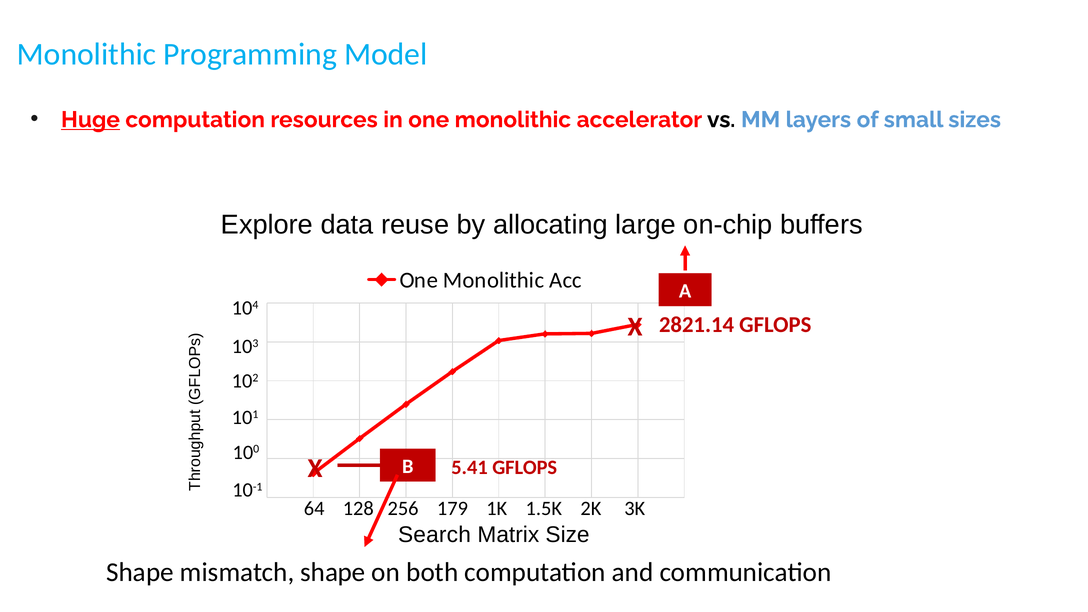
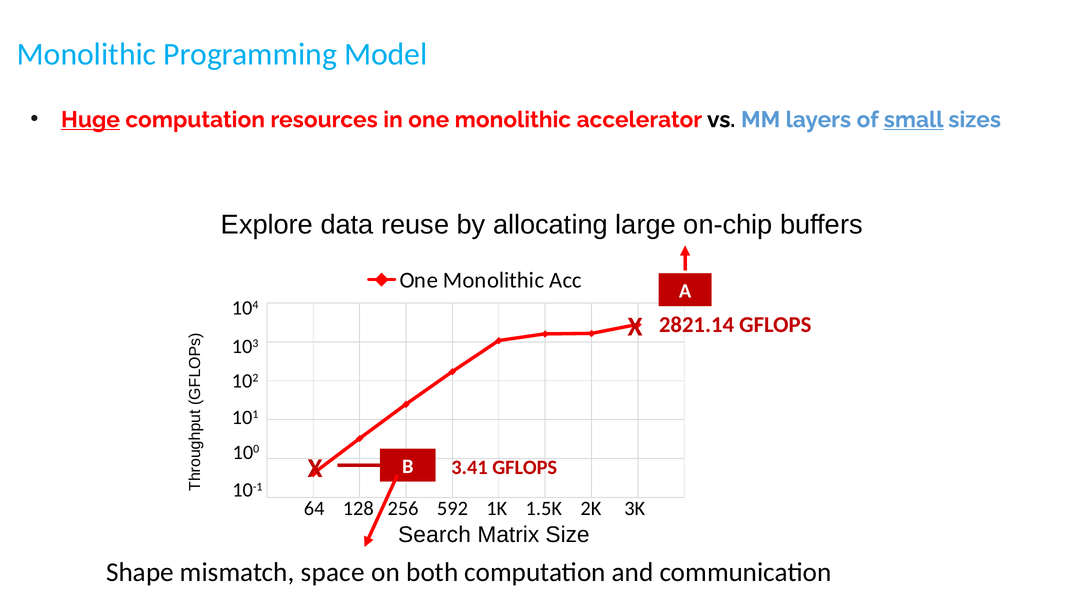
small underline: none -> present (914, 120)
5.41: 5.41 -> 3.41 (470, 468)
179: 179 -> 592 (452, 508)
mismatch shape: shape -> space (333, 572)
